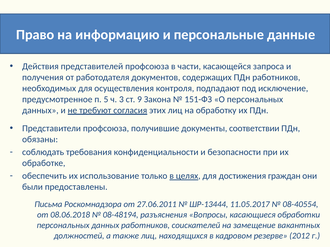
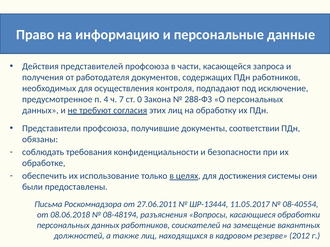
5: 5 -> 4 (106, 100)
3: 3 -> 7 (121, 100)
9: 9 -> 0 (140, 100)
151-ФЗ: 151-ФЗ -> 288-ФЗ (198, 100)
граждан: граждан -> системы (284, 176)
